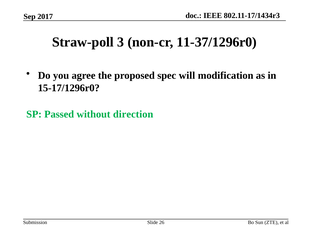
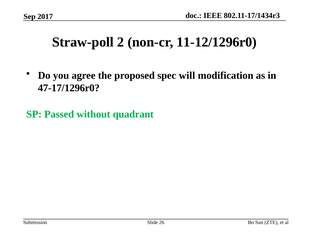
3: 3 -> 2 (121, 42)
11-37/1296r0: 11-37/1296r0 -> 11-12/1296r0 (217, 42)
15-17/1296r0: 15-17/1296r0 -> 47-17/1296r0 (69, 88)
direction: direction -> quadrant (133, 114)
